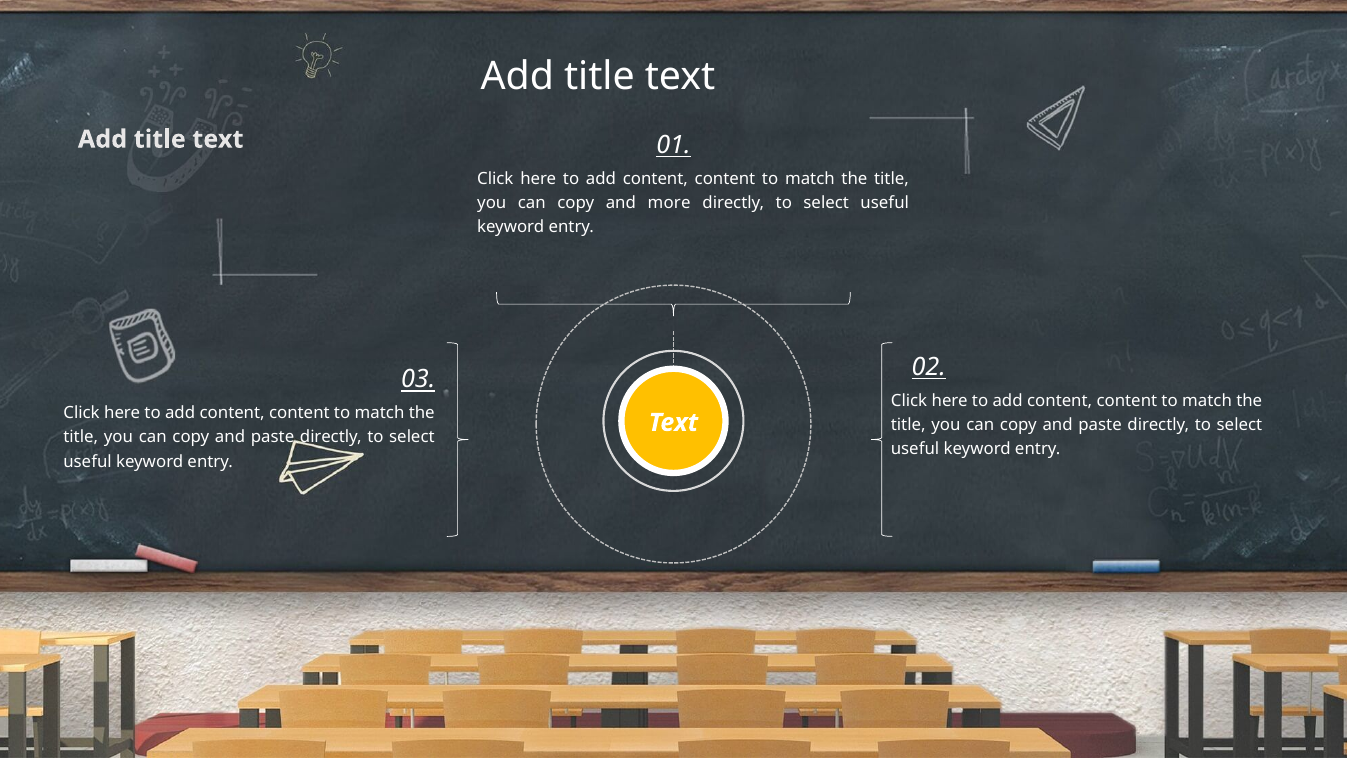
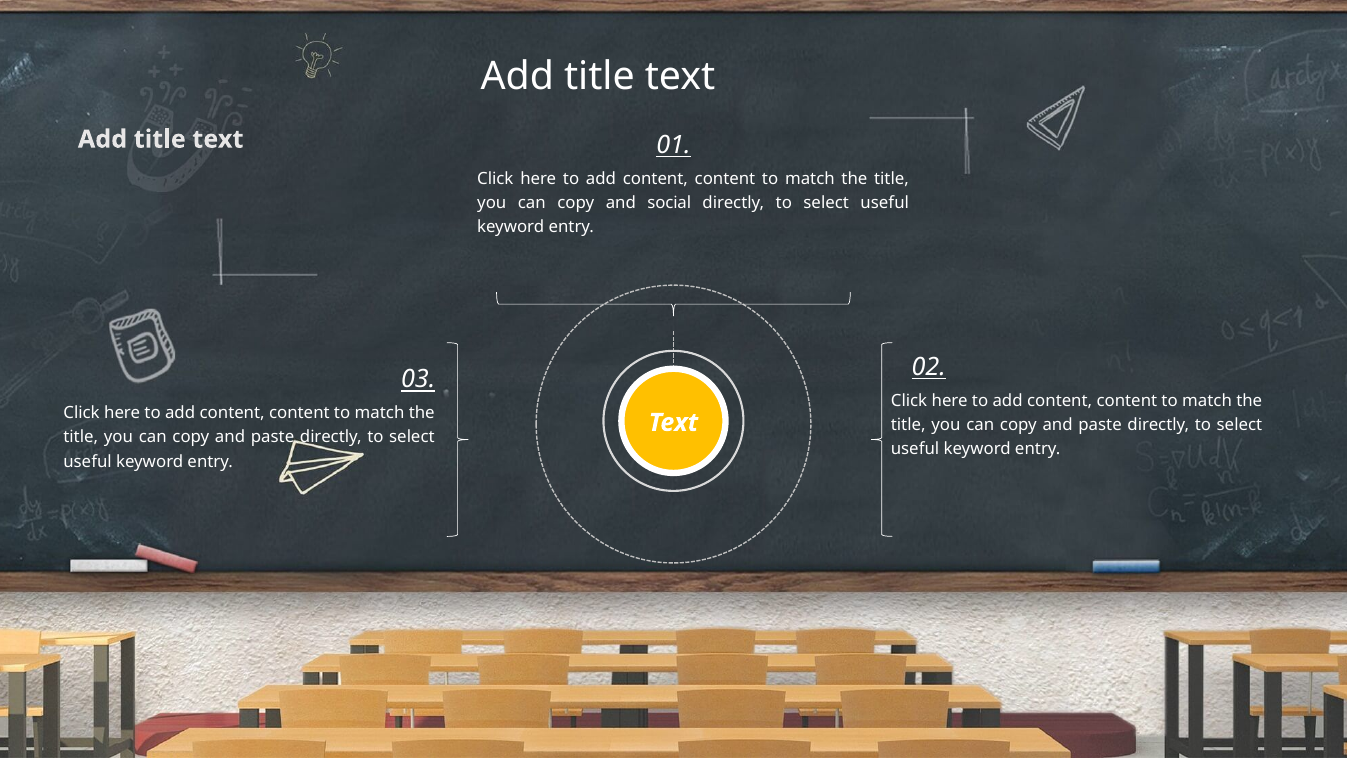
more: more -> social (669, 203)
